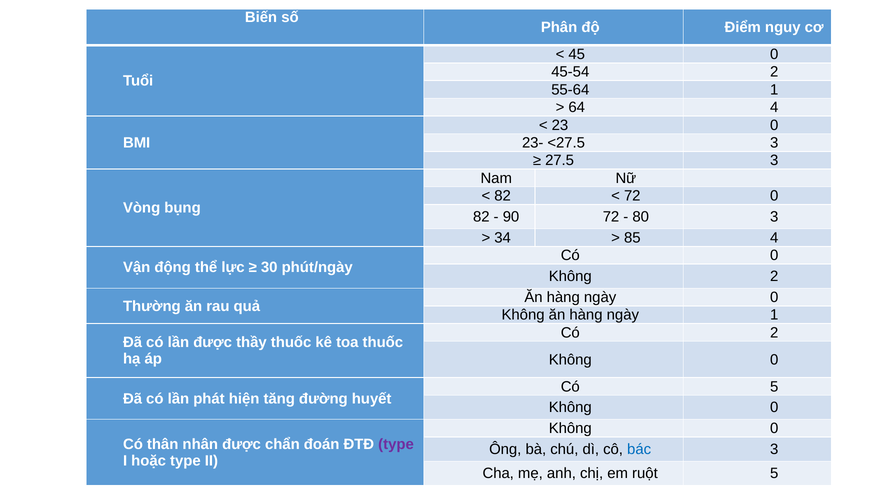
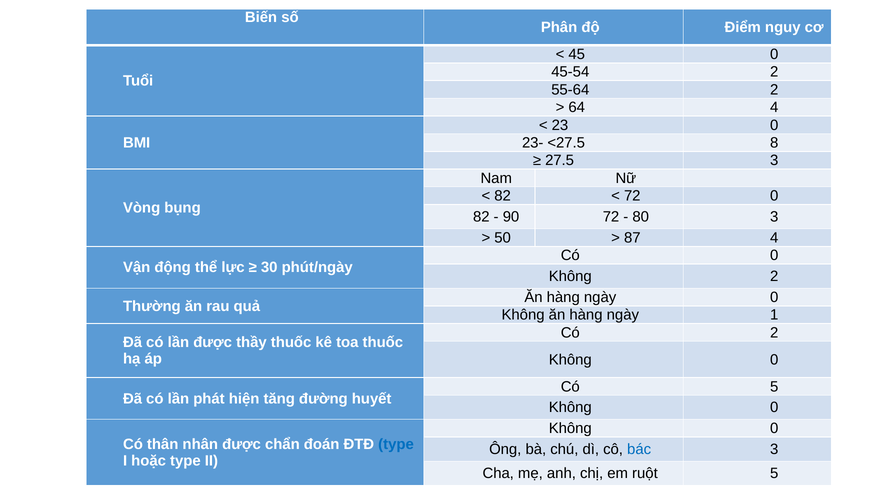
55-64 1: 1 -> 2 (774, 90)
<27.5 3: 3 -> 8 (774, 143)
34: 34 -> 50 (503, 238)
85: 85 -> 87 (632, 238)
type colour: purple -> blue (396, 444)
